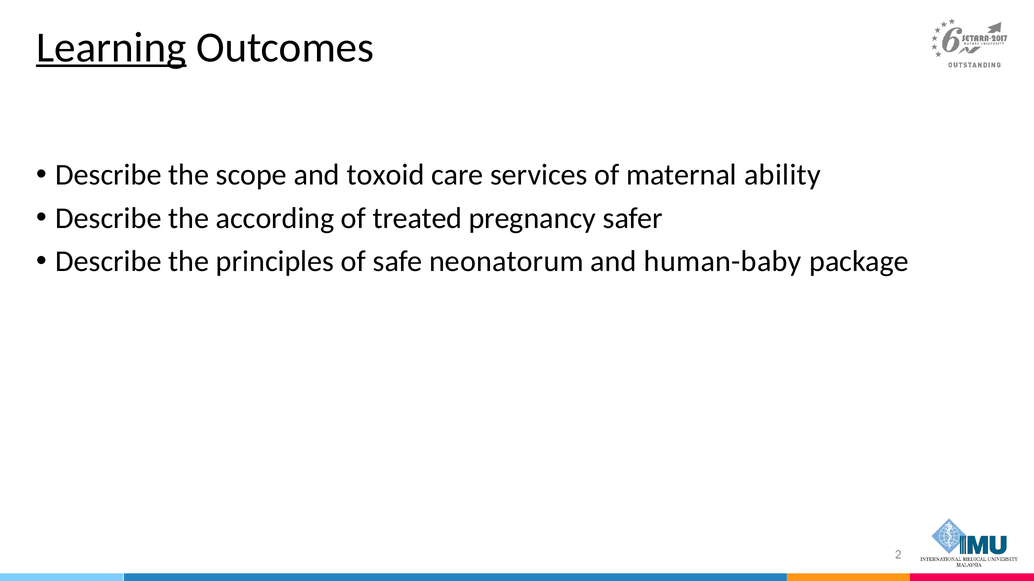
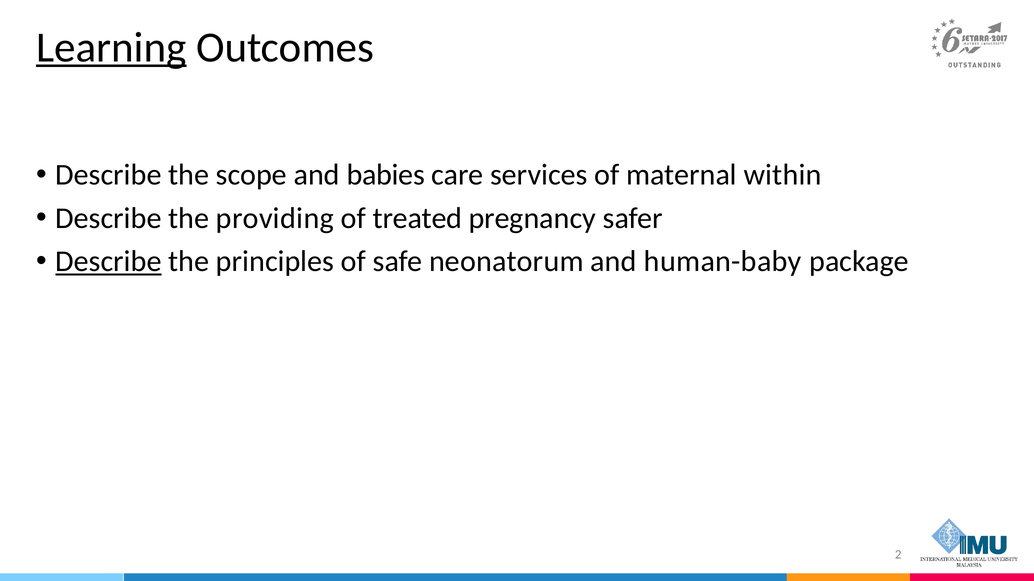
toxoid: toxoid -> babies (386, 175)
ability: ability -> within (783, 175)
according: according -> providing (275, 218)
Describe underline: none -> present (109, 262)
